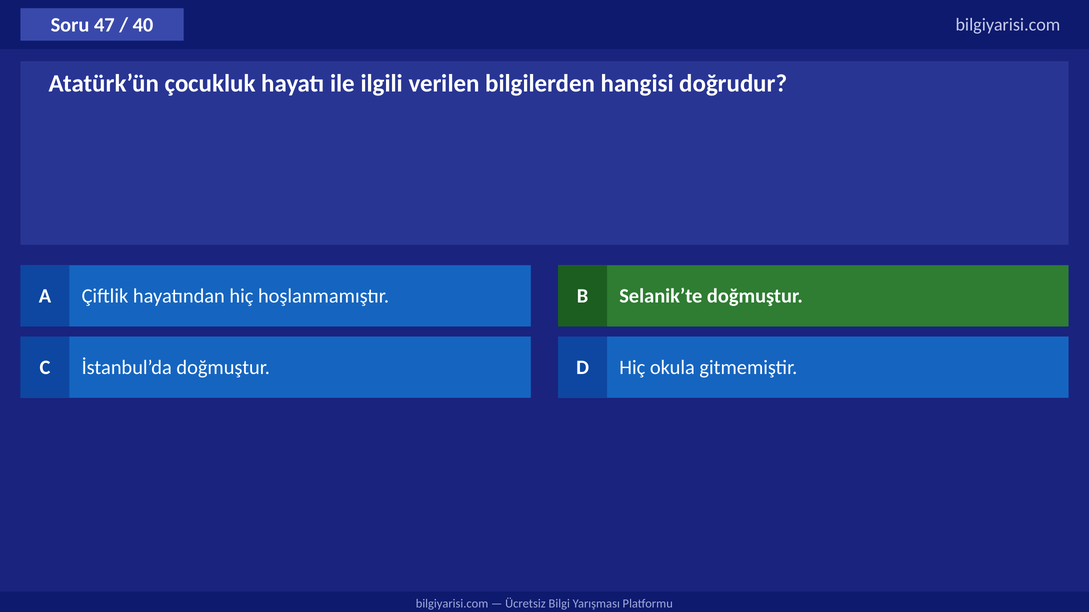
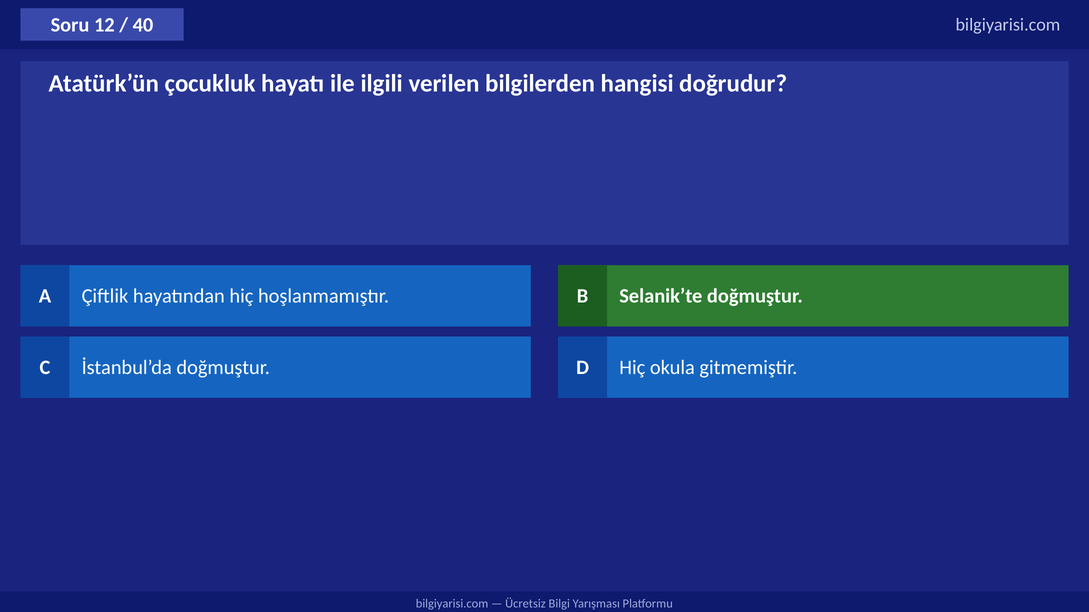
47: 47 -> 12 (104, 25)
